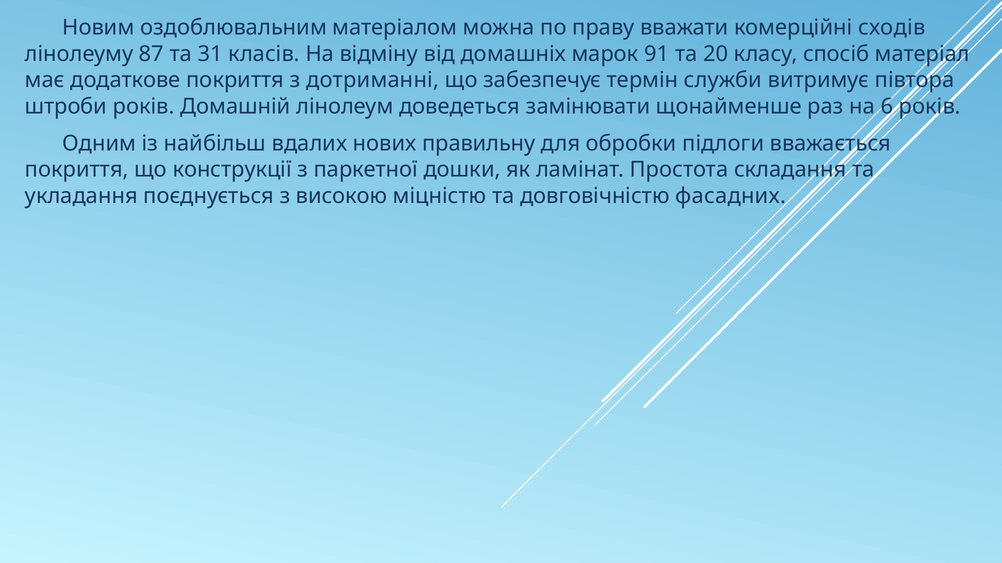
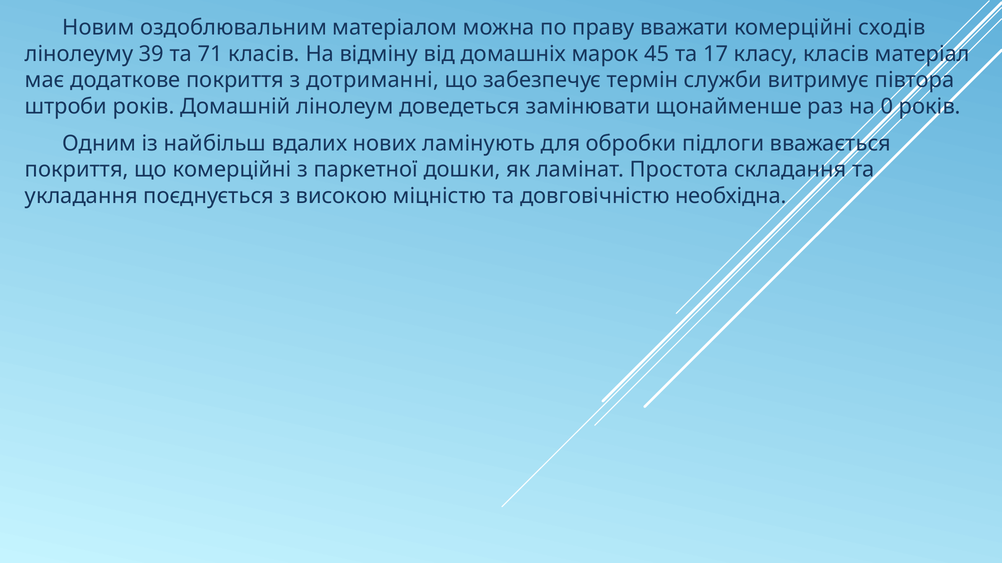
87: 87 -> 39 (151, 54)
31: 31 -> 71 (210, 54)
91: 91 -> 45 (657, 54)
20: 20 -> 17 (716, 54)
класу спосіб: спосіб -> класів (836, 54)
6: 6 -> 0 (887, 107)
правильну: правильну -> ламінують (479, 144)
що конструкції: конструкції -> комерційні (232, 170)
фасадних: фасадних -> необхідна (731, 196)
